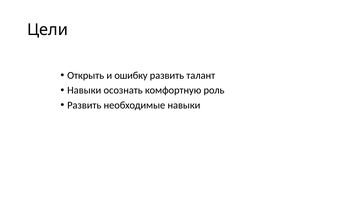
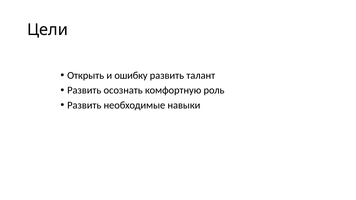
Навыки: Навыки -> Развить (84, 90)
